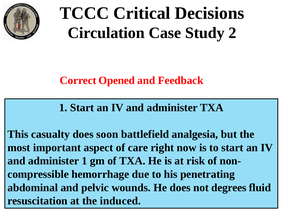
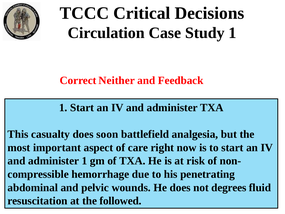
Study 2: 2 -> 1 (233, 33)
Opened: Opened -> Neither (117, 80)
induced: induced -> followed (121, 201)
